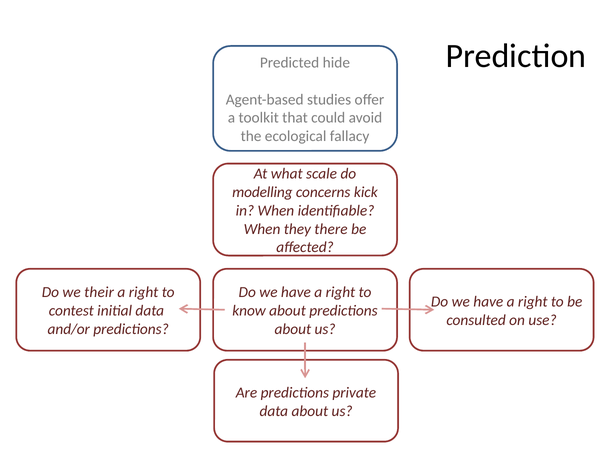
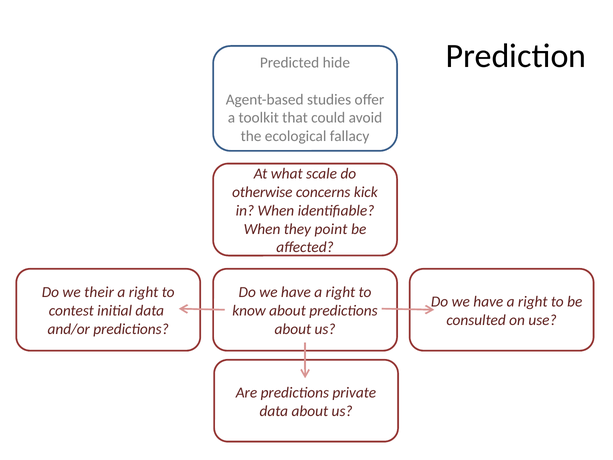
modelling: modelling -> otherwise (262, 192)
there: there -> point (331, 229)
